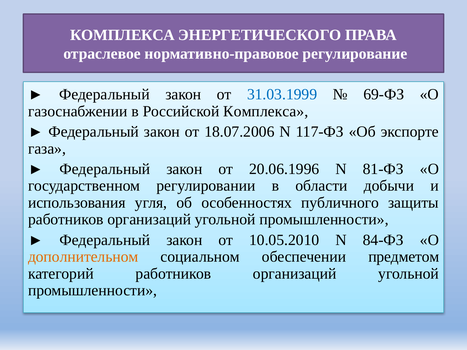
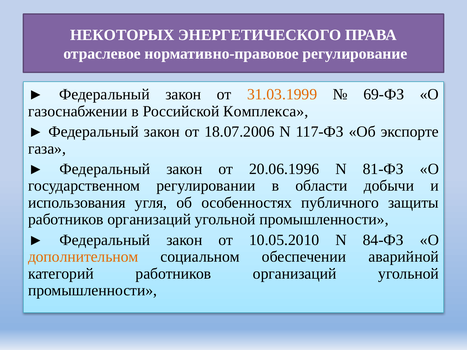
КОМПЛЕКСА: КОМПЛЕКСА -> НЕКОТОРЫХ (122, 35)
31.03.1999 colour: blue -> orange (282, 94)
предметом: предметом -> аварийной (404, 257)
